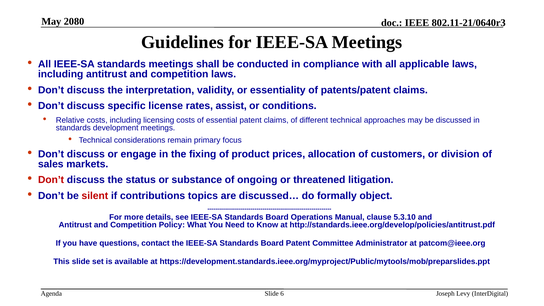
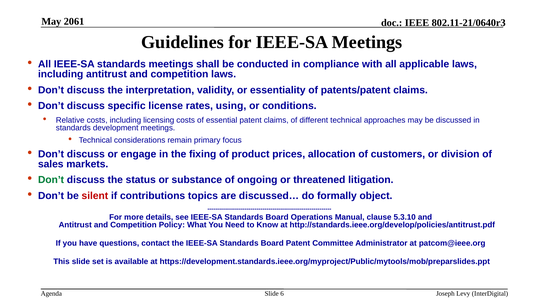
2080: 2080 -> 2061 (74, 22)
assist: assist -> using (231, 106)
Don’t colour: red -> green (51, 180)
